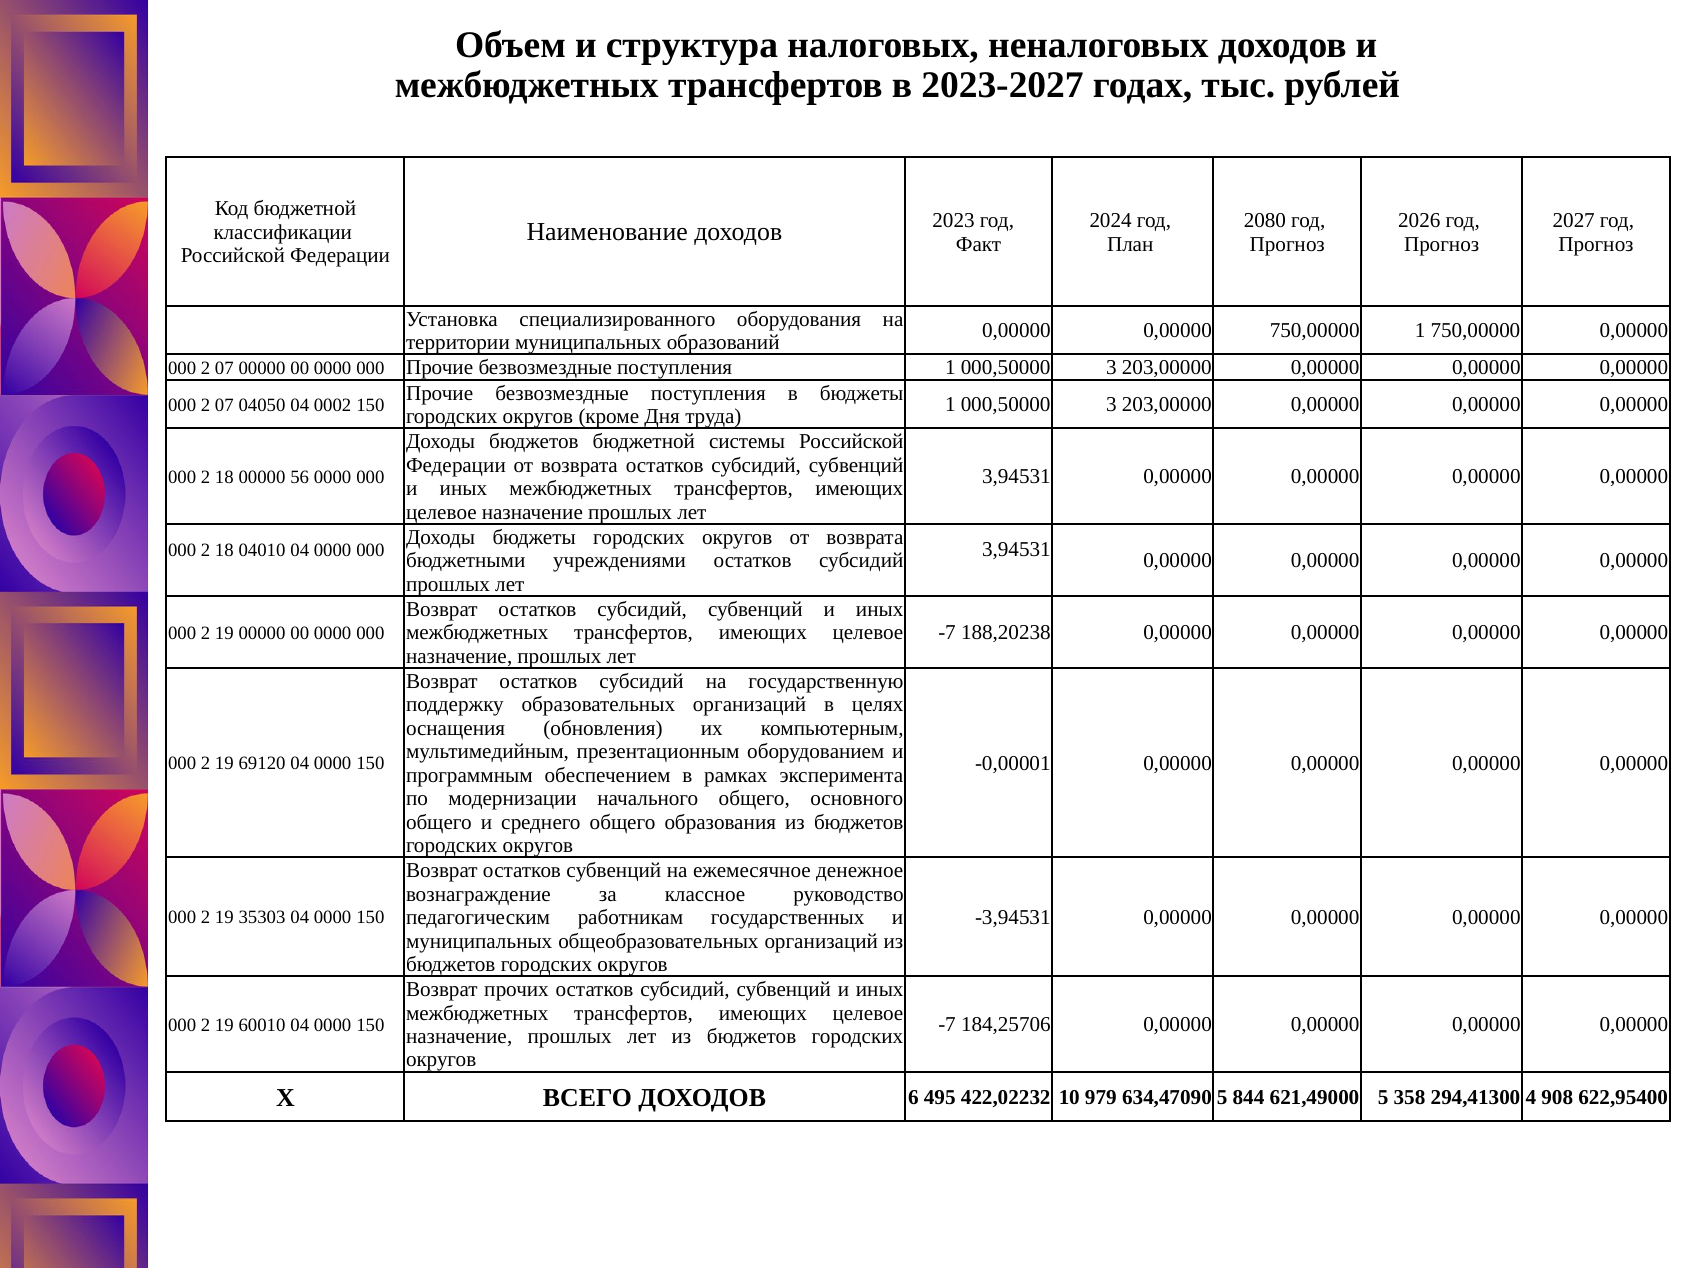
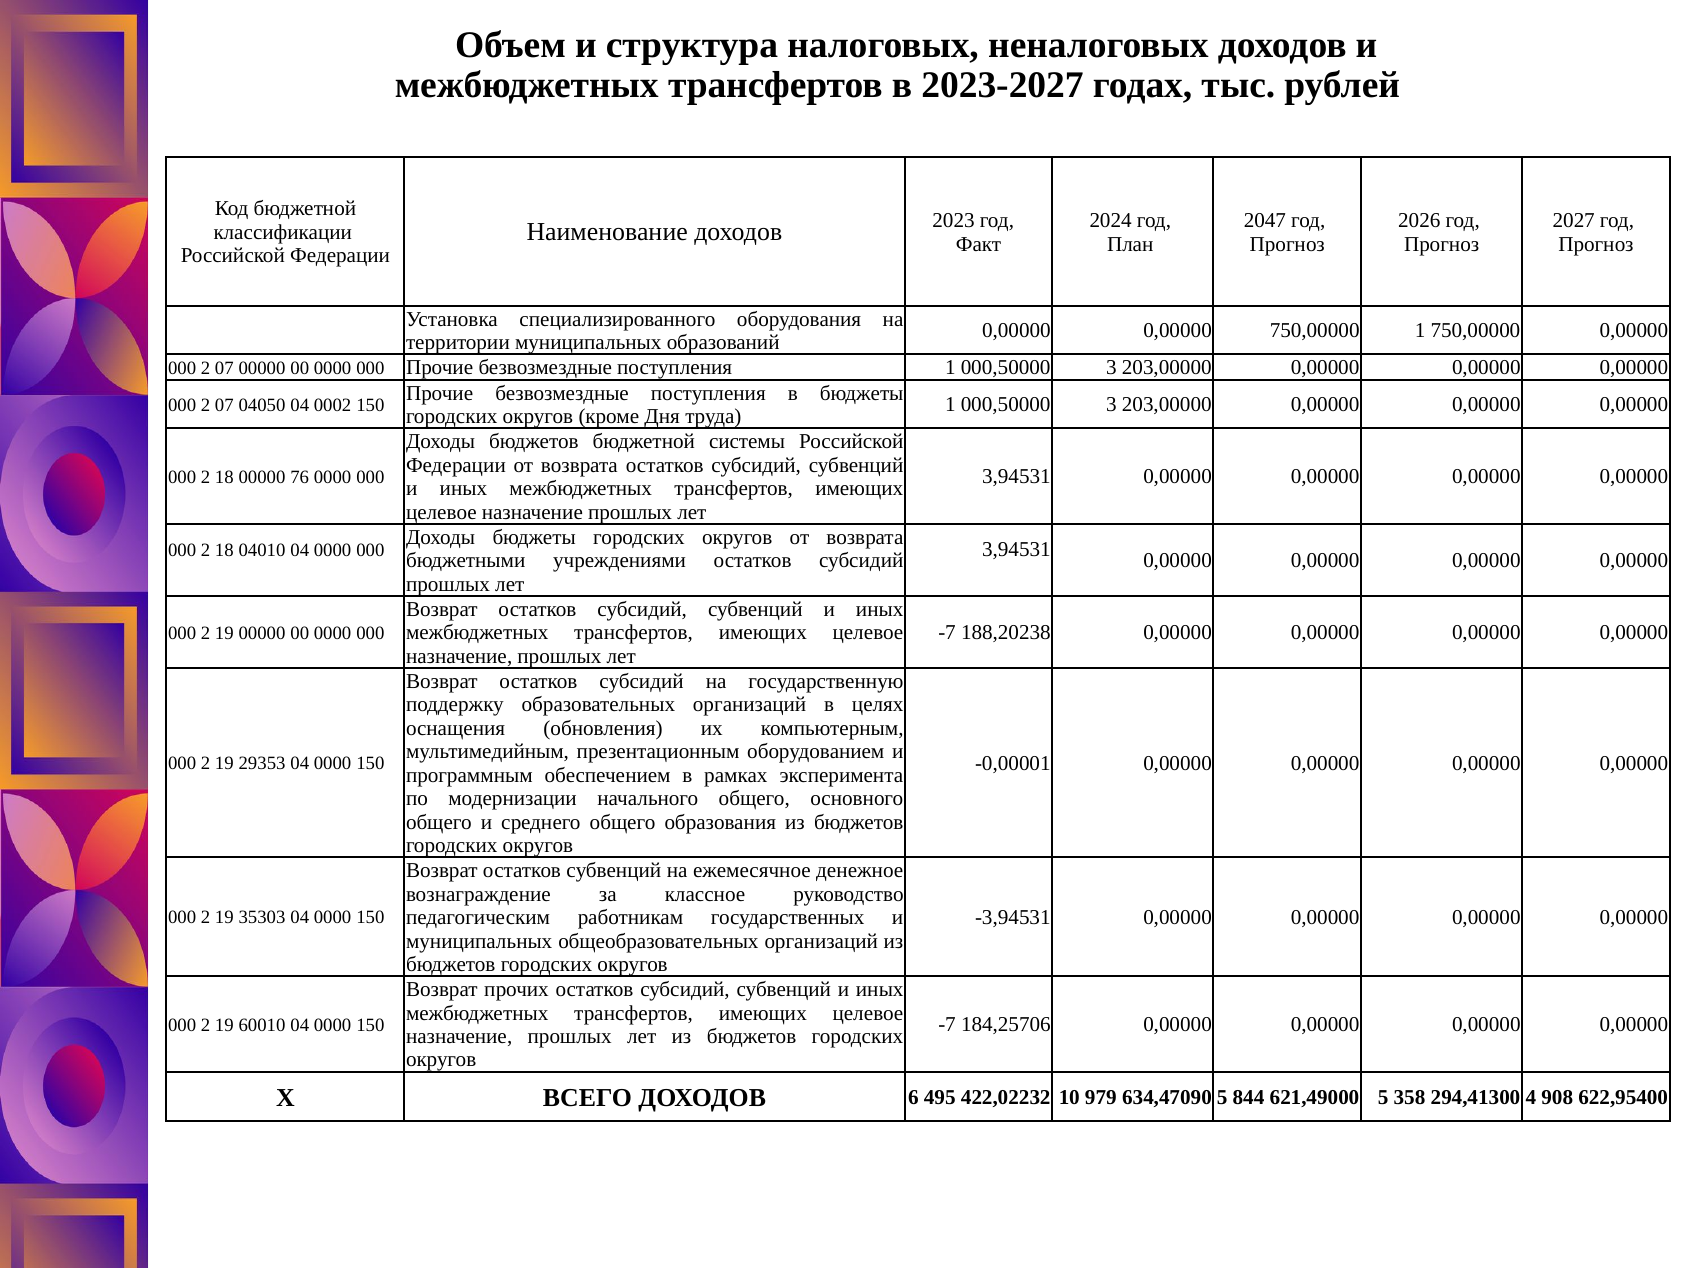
2080: 2080 -> 2047 (1265, 221)
56: 56 -> 76 (300, 477)
69120: 69120 -> 29353 (262, 763)
